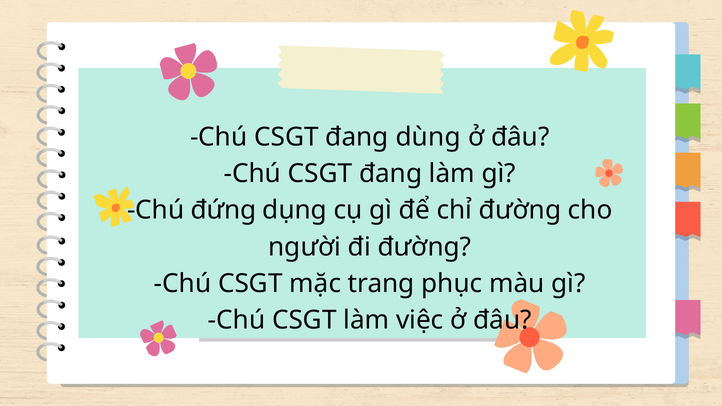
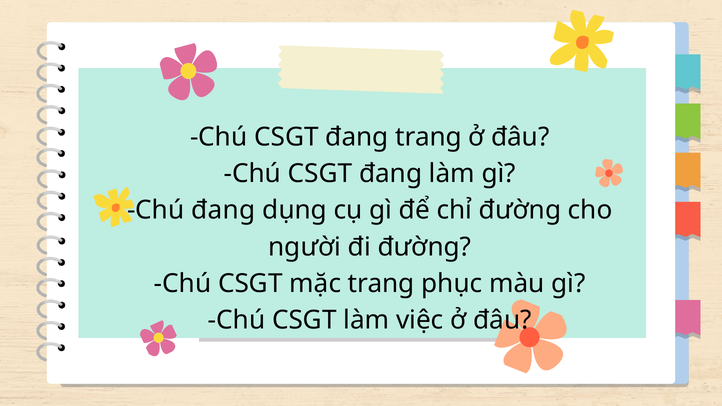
đang dùng: dùng -> trang (428, 137)
Chú đứng: đứng -> đang (223, 210)
